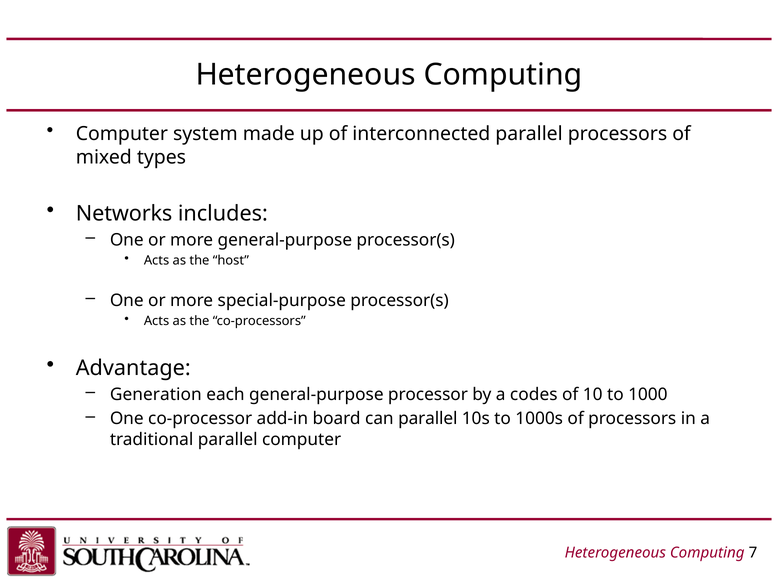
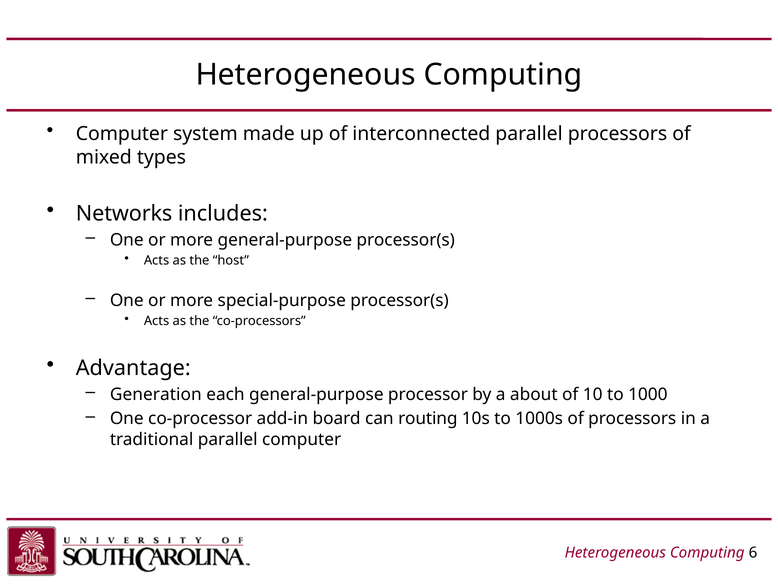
codes: codes -> about (534, 394)
can parallel: parallel -> routing (428, 418)
7: 7 -> 6 (753, 552)
